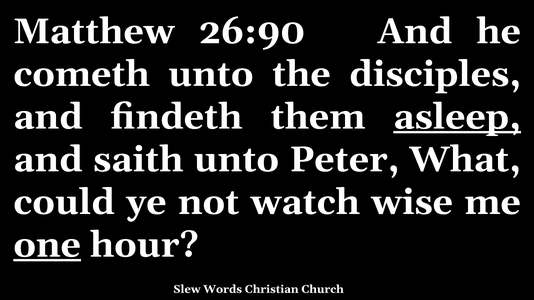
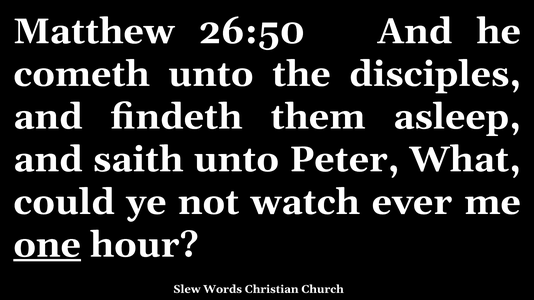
26:90: 26:90 -> 26:50 (252, 32)
asleep underline: present -> none (457, 117)
wise: wise -> ever (412, 202)
